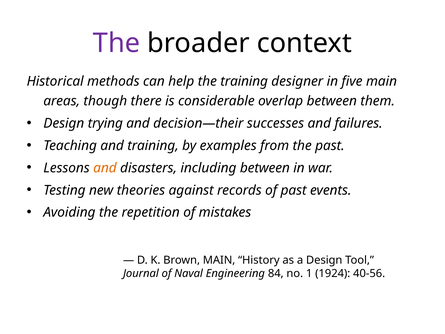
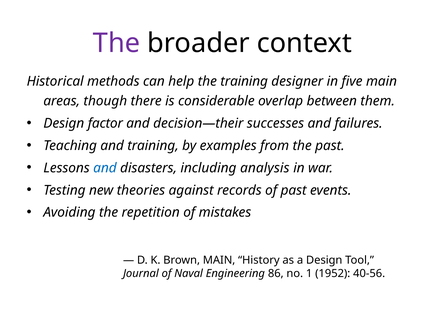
trying: trying -> factor (105, 123)
and colour: orange -> blue (105, 168)
including between: between -> analysis (265, 168)
84: 84 -> 86 (276, 273)
1924: 1924 -> 1952 (333, 273)
